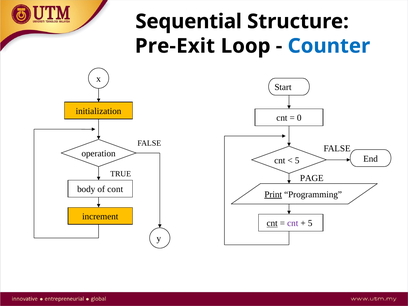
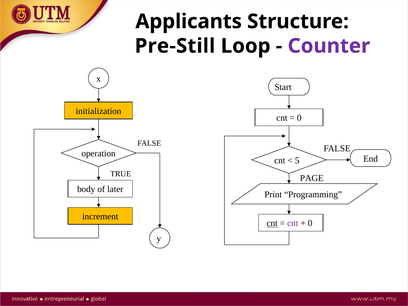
Sequential: Sequential -> Applicants (189, 21)
Pre-Exit: Pre-Exit -> Pre-Still (175, 46)
Counter colour: blue -> purple (329, 46)
cont: cont -> later (115, 189)
Print underline: present -> none (273, 194)
5: 5 -> 0 (310, 223)
